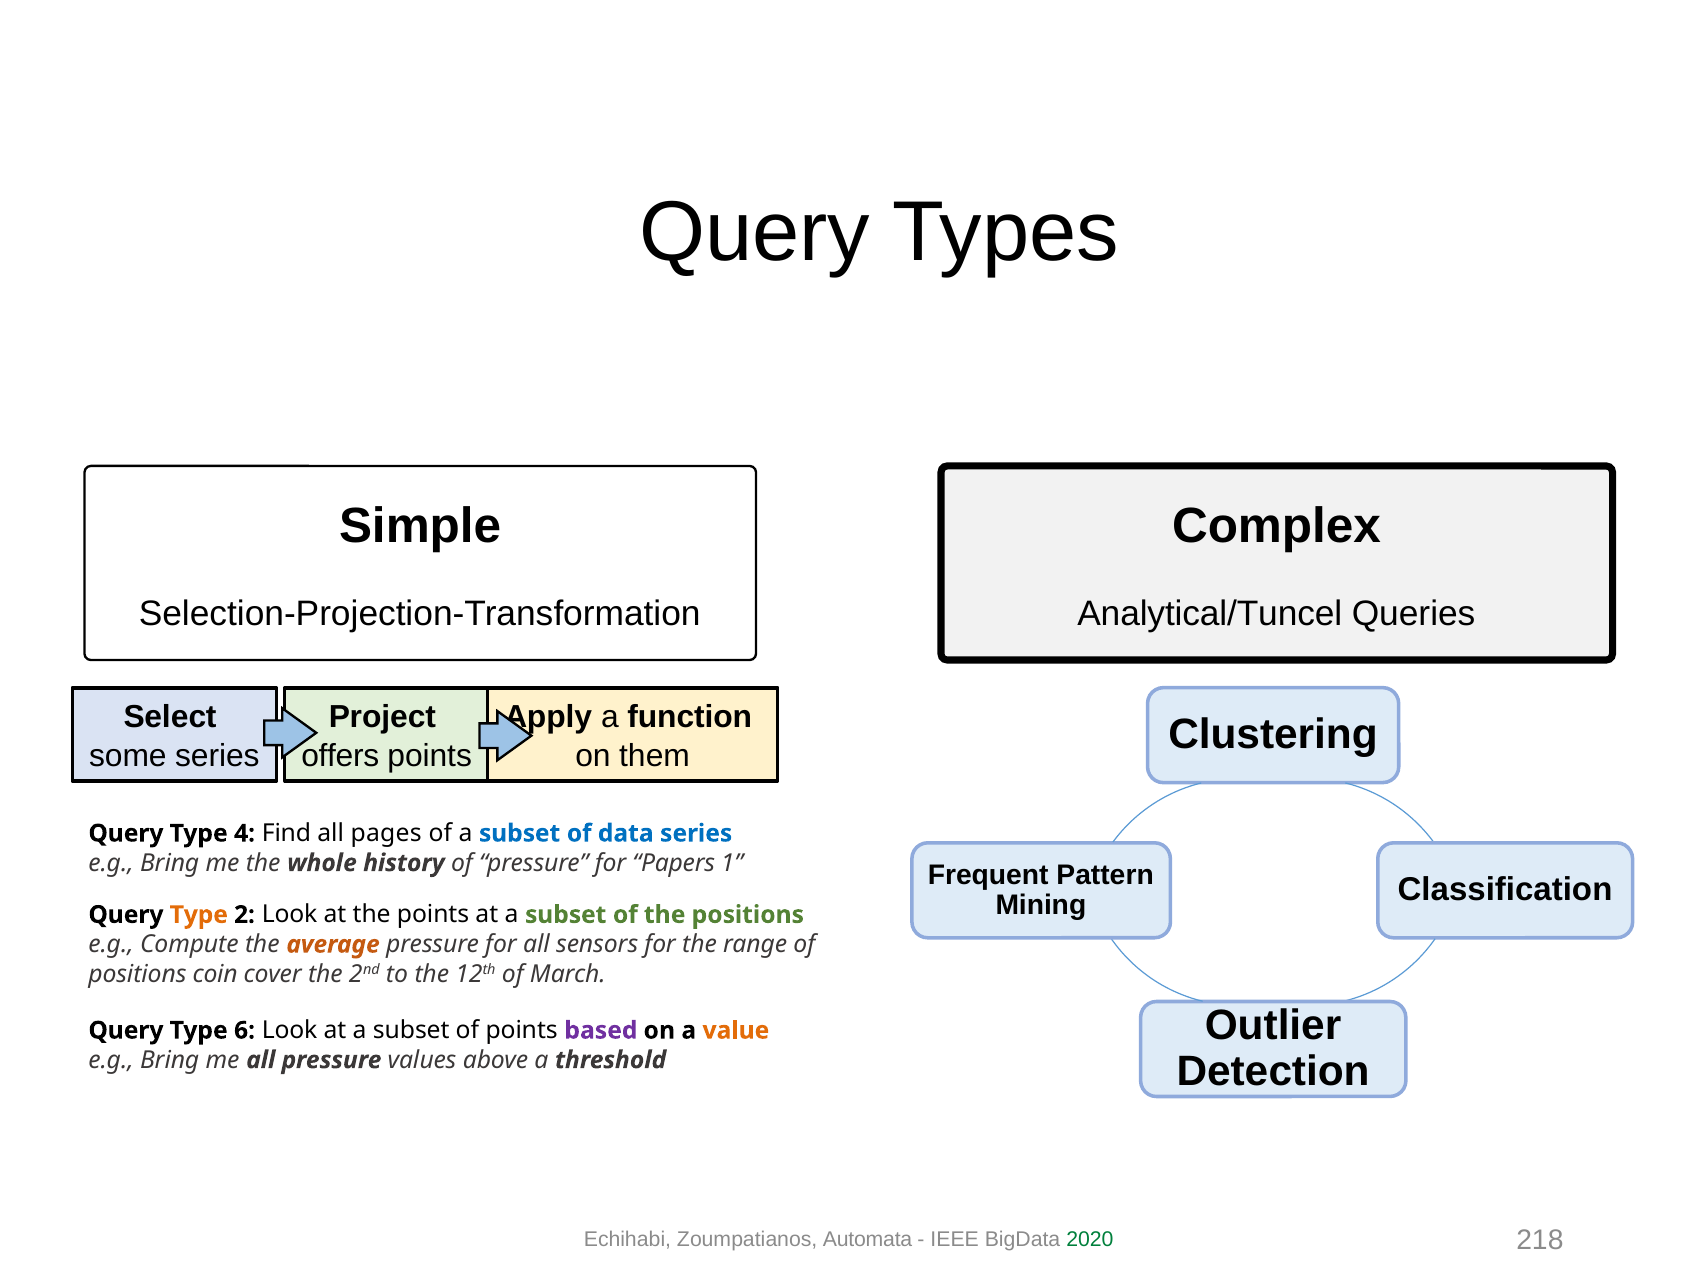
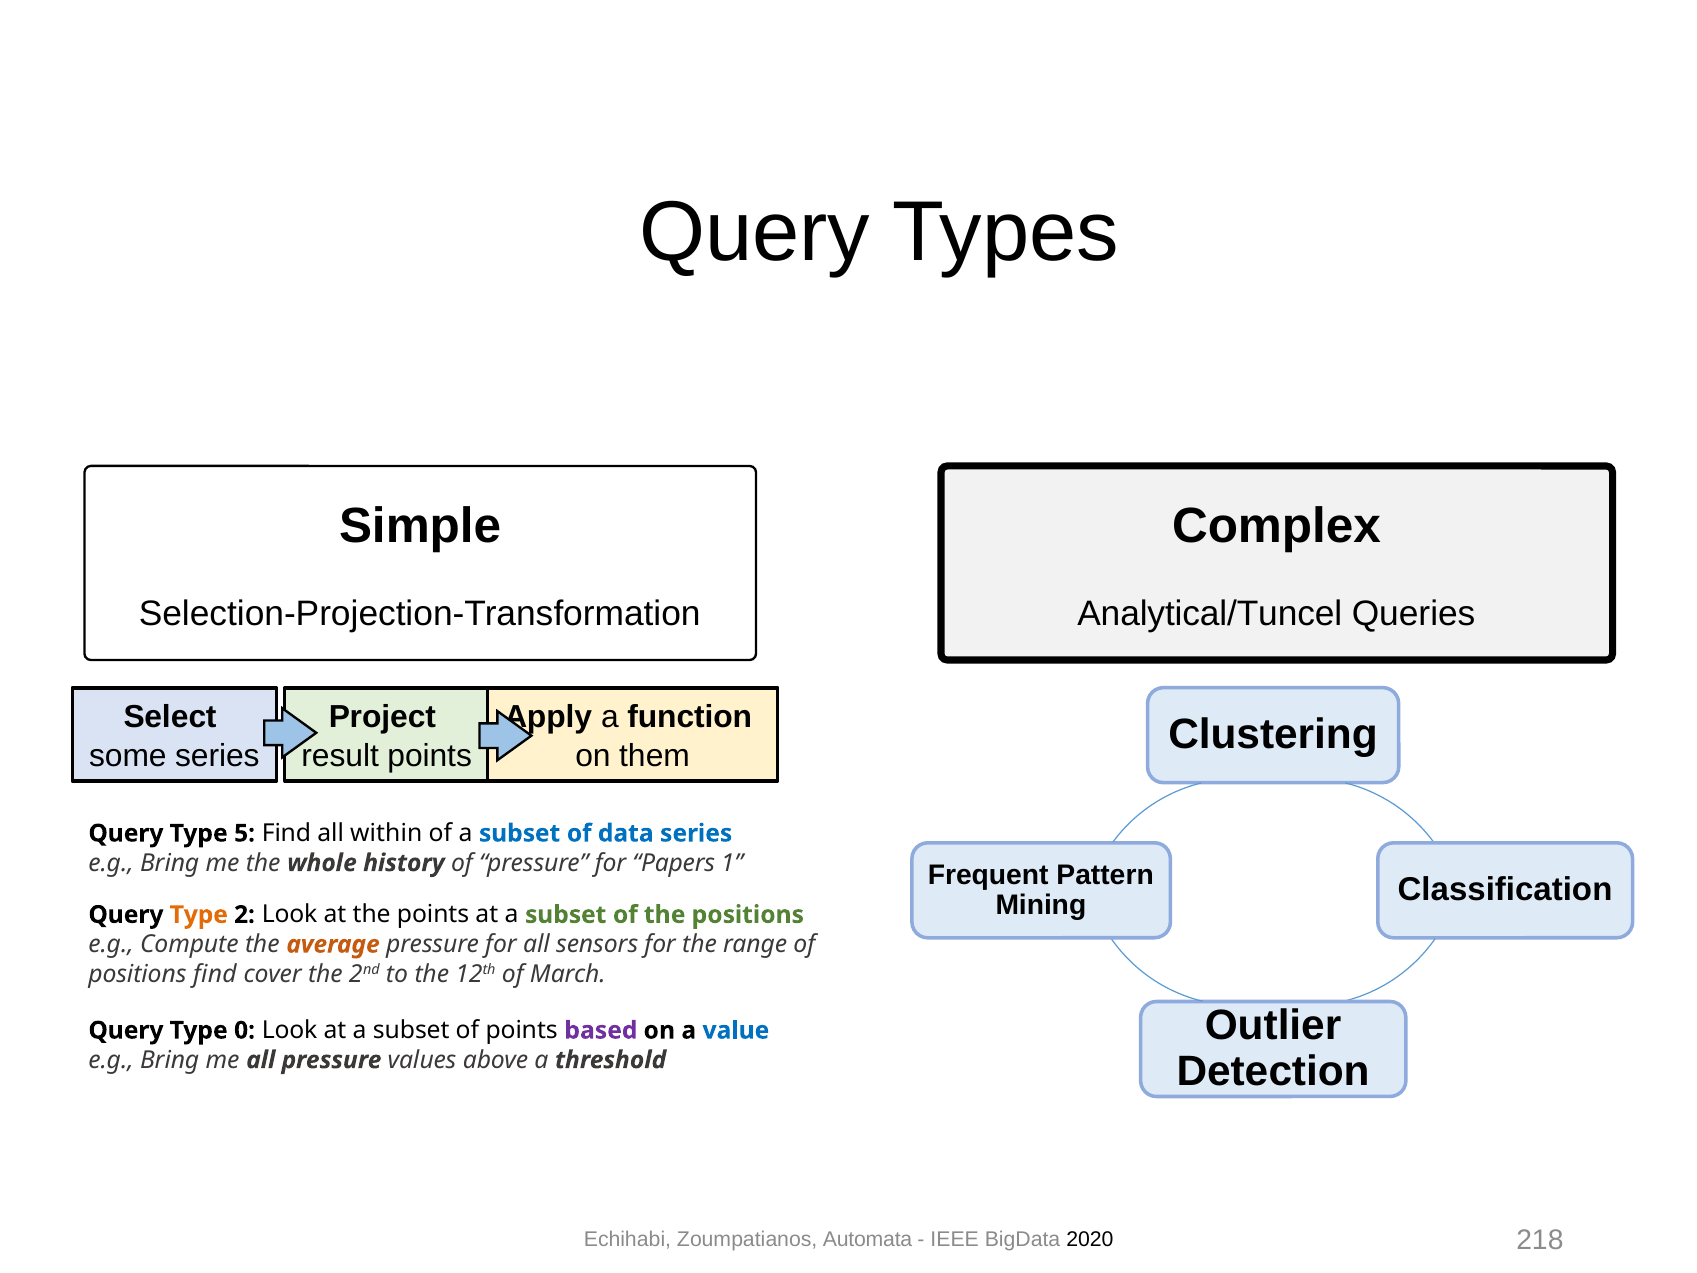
offers: offers -> result (340, 755)
4: 4 -> 5 (245, 833)
pages: pages -> within (386, 833)
positions coin: coin -> find (215, 974)
6: 6 -> 0 (245, 1030)
value colour: orange -> blue (736, 1030)
2020 colour: green -> black (1090, 1239)
